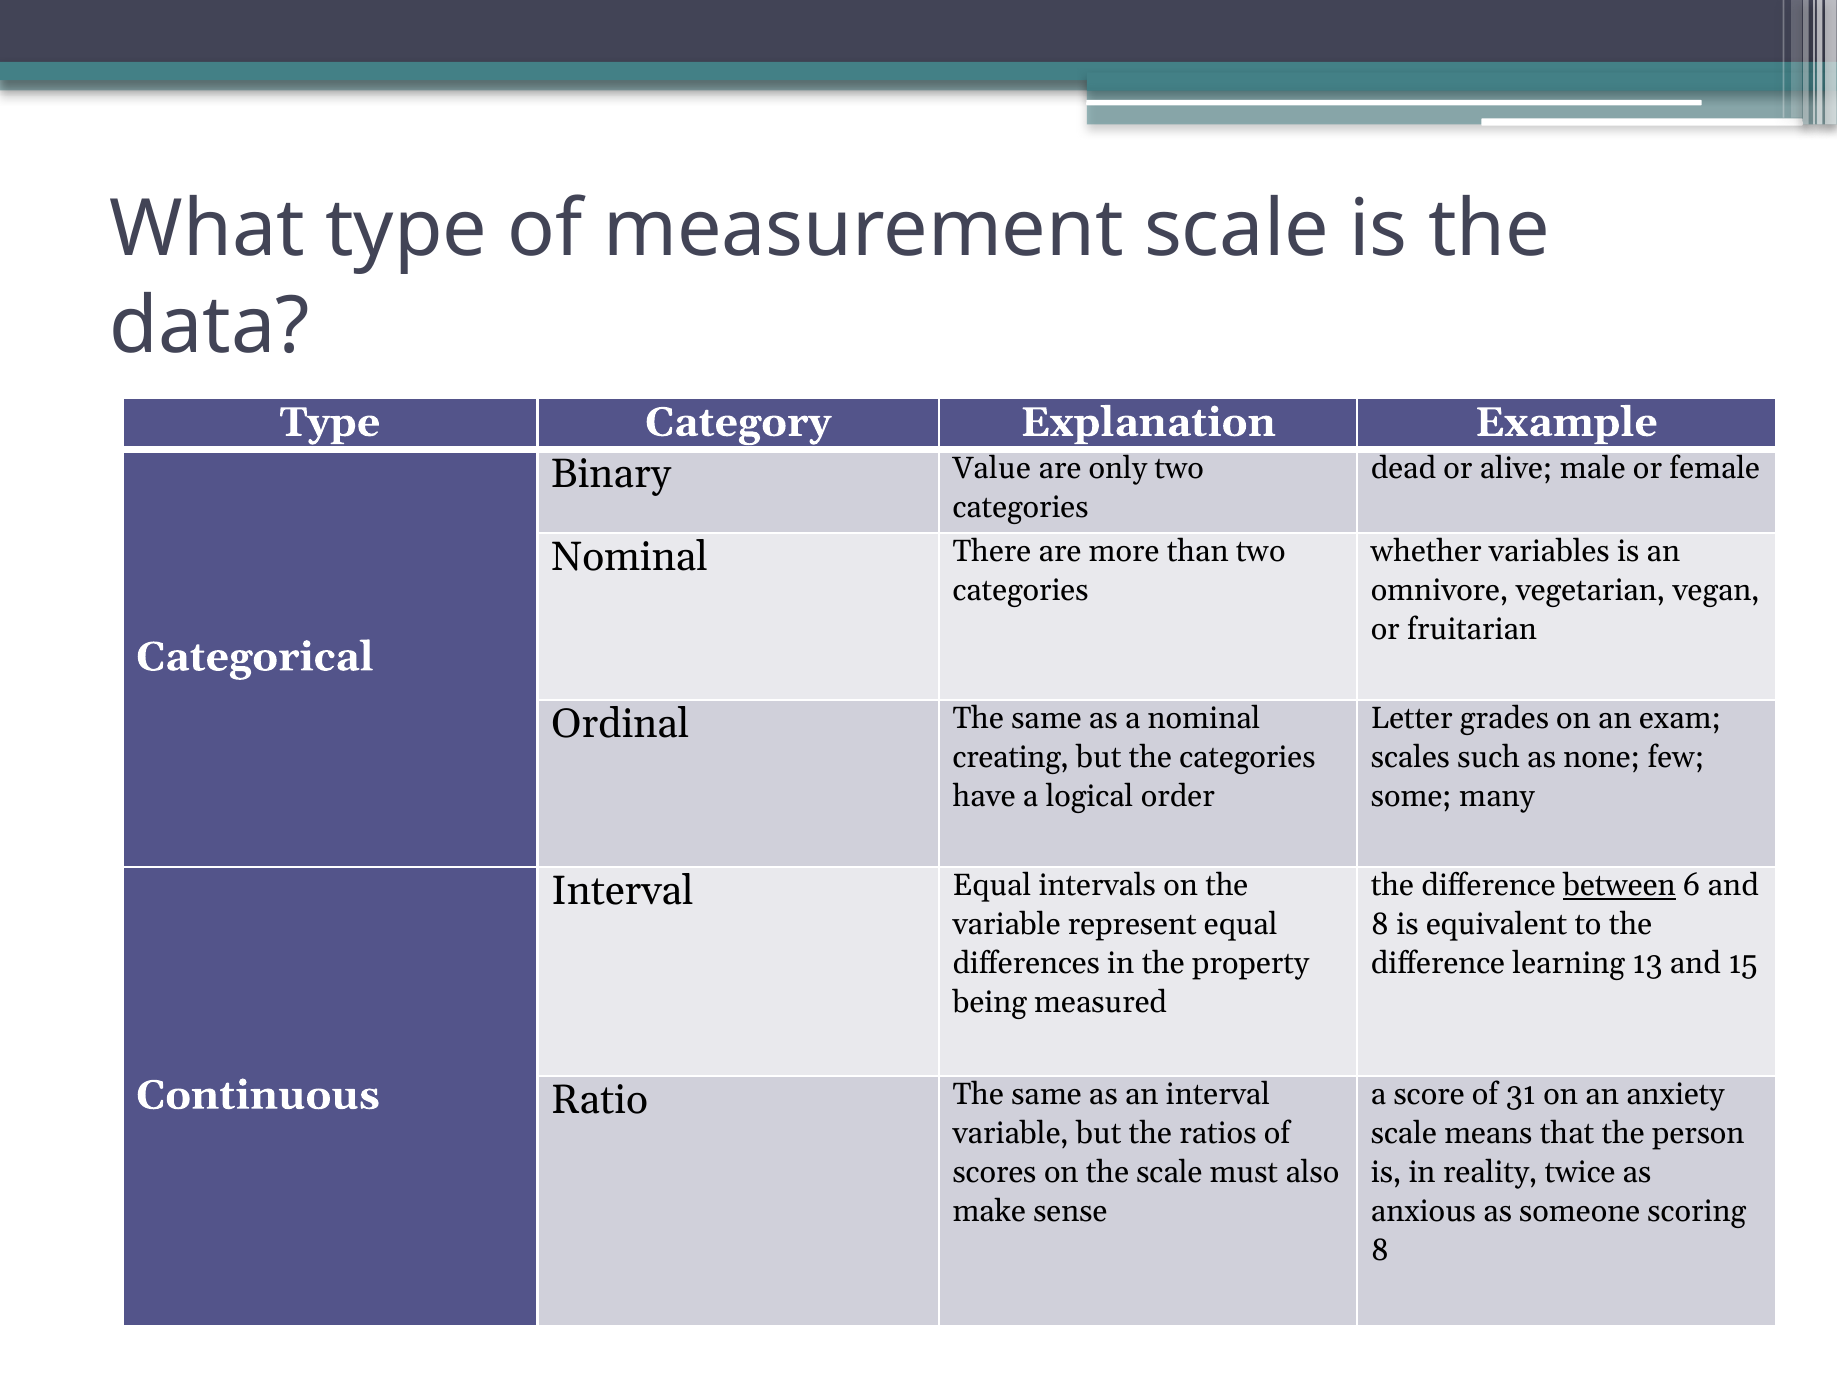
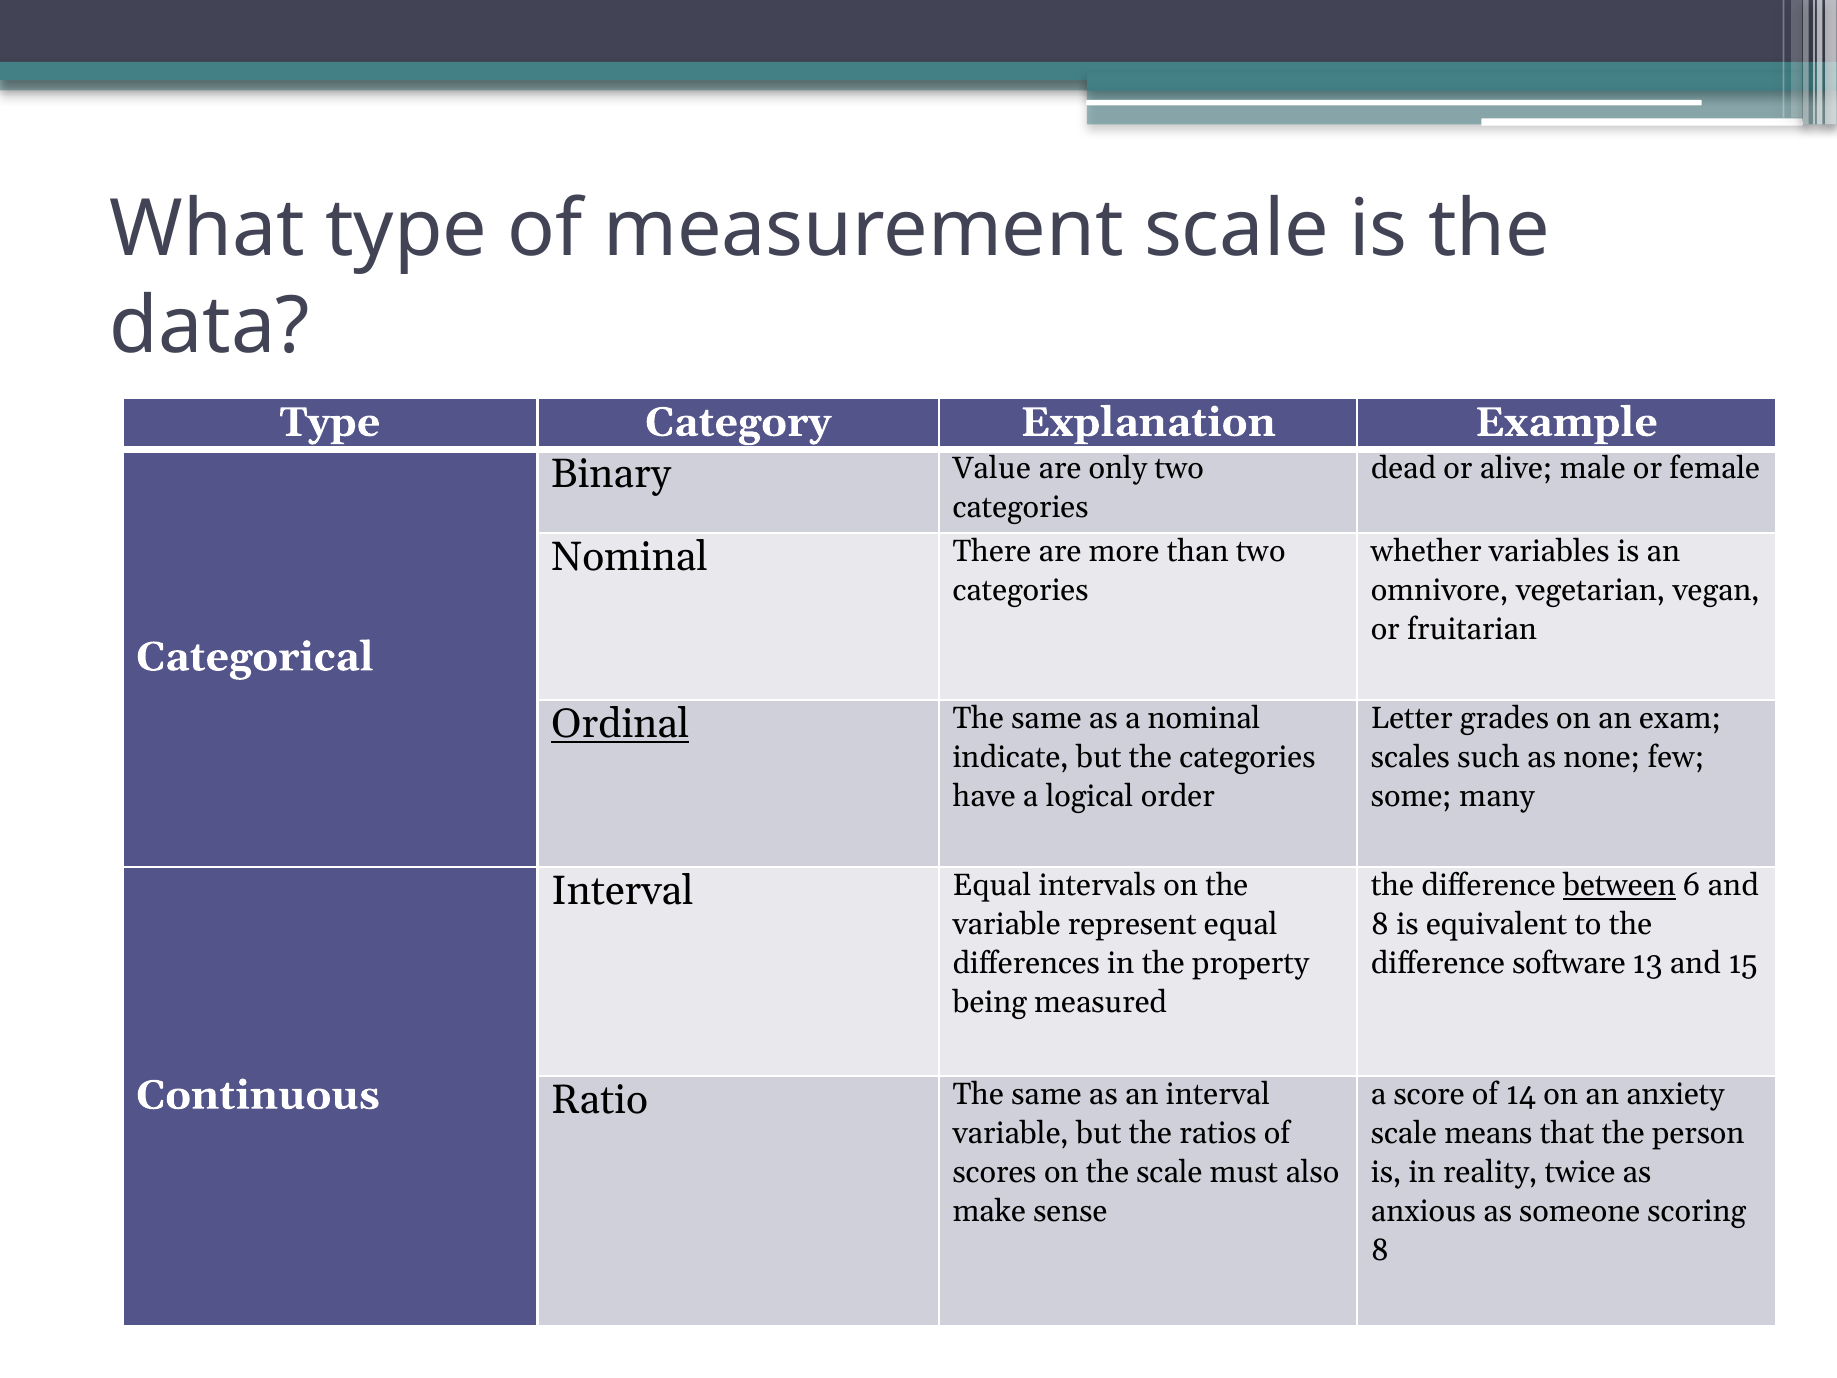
Ordinal underline: none -> present (620, 724)
creating: creating -> indicate (1011, 757)
learning: learning -> software (1569, 963)
31: 31 -> 14 (1521, 1094)
